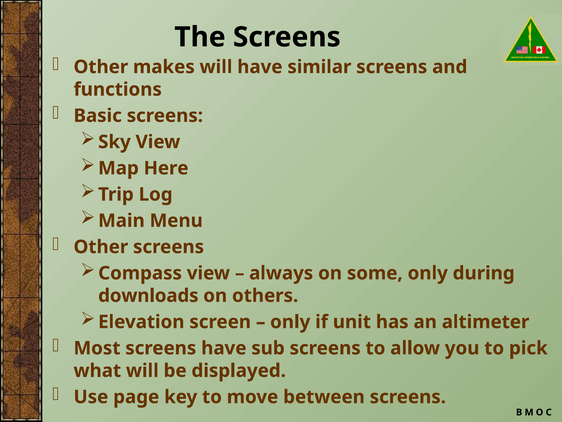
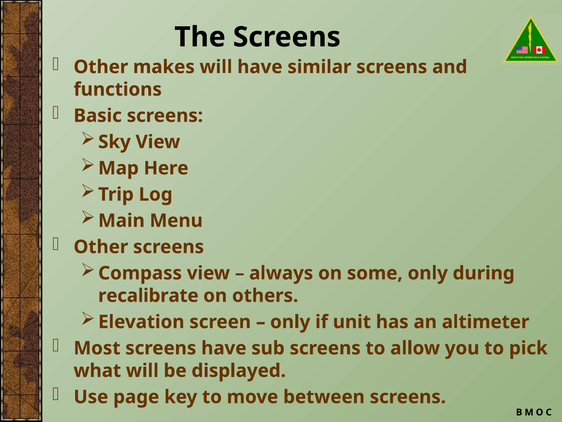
downloads: downloads -> recalibrate (148, 295)
